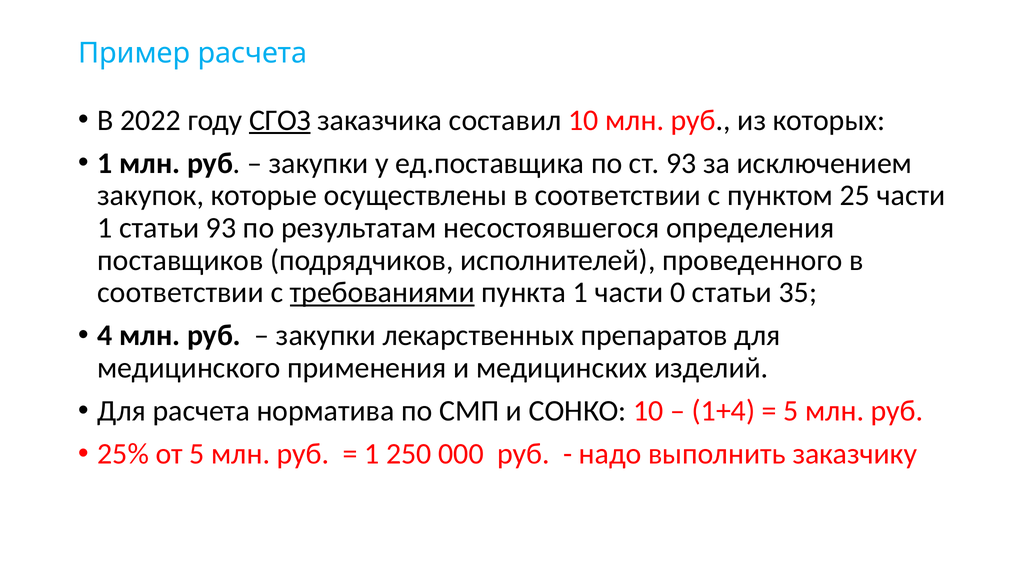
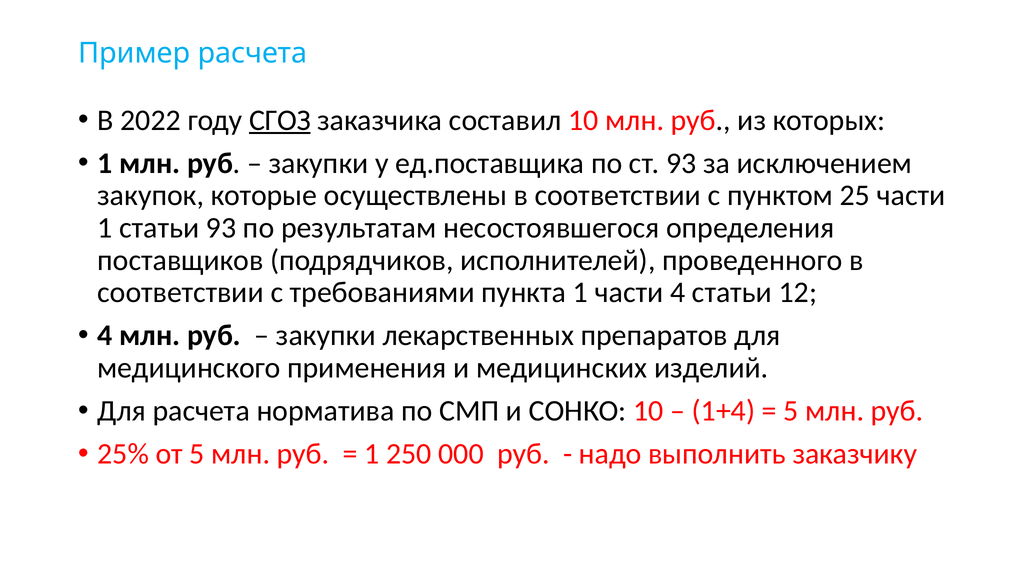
требованиями underline: present -> none (382, 292)
части 0: 0 -> 4 (678, 292)
35: 35 -> 12 (798, 292)
